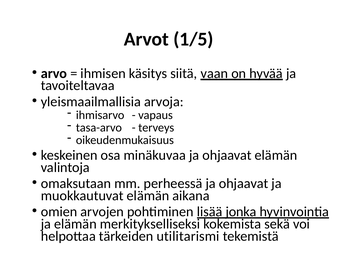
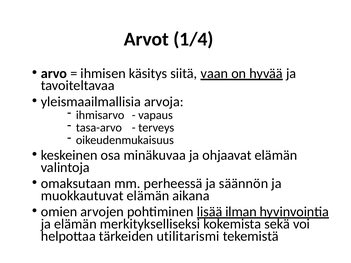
1/5: 1/5 -> 1/4 (193, 39)
perheessä ja ohjaavat: ohjaavat -> säännön (244, 184)
jonka: jonka -> ilman (241, 212)
